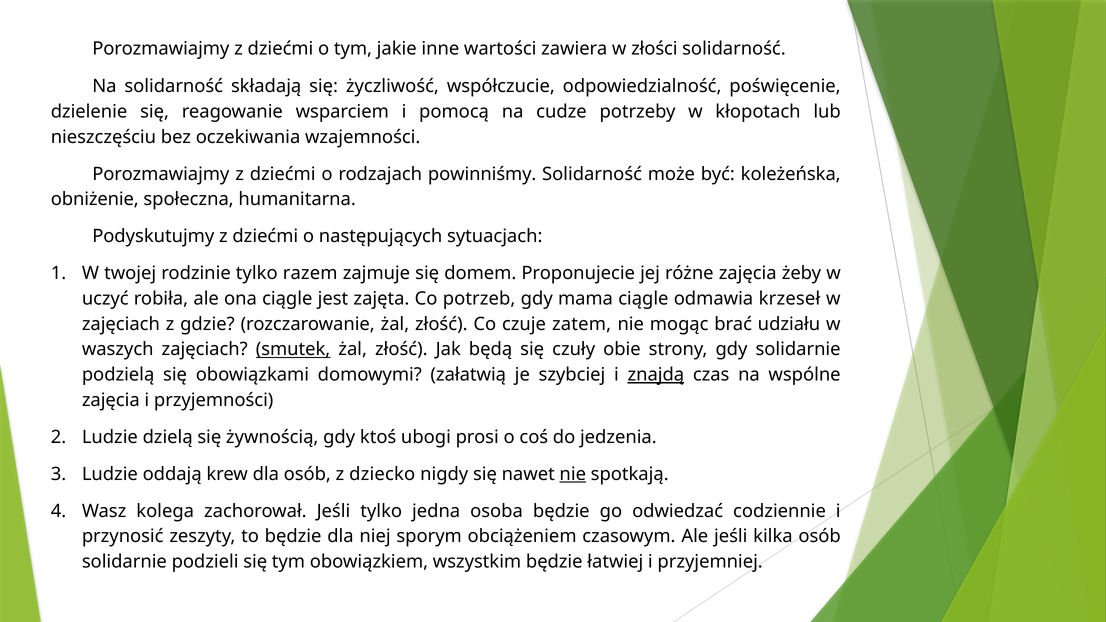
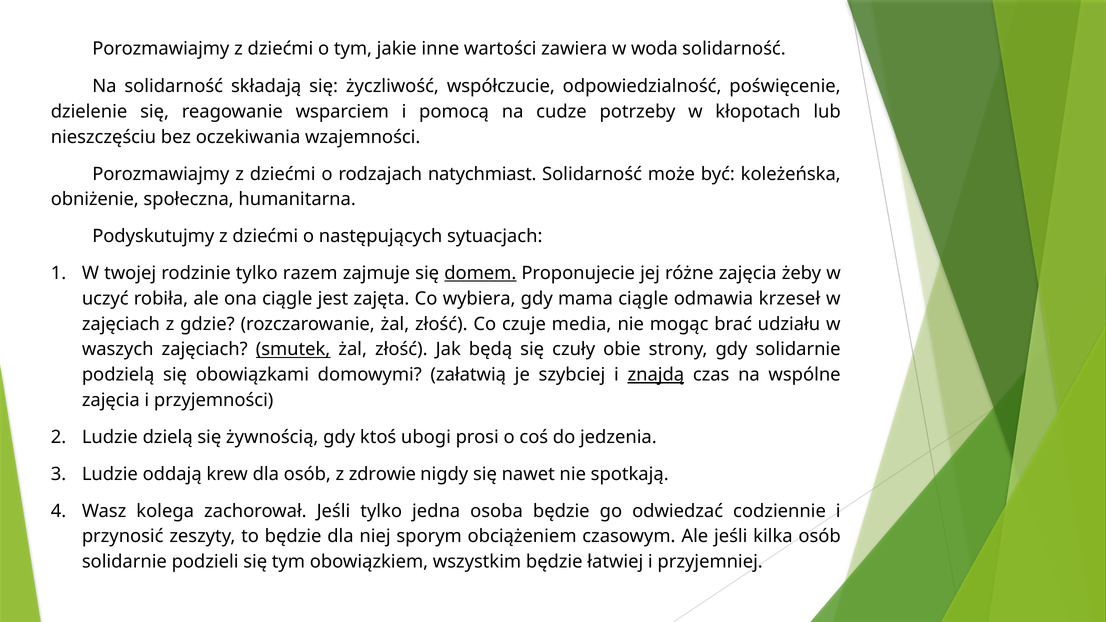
złości: złości -> woda (654, 49)
powinniśmy: powinniśmy -> natychmiast (482, 174)
domem underline: none -> present (480, 273)
potrzeb: potrzeb -> wybiera (479, 299)
zatem: zatem -> media (582, 324)
dziecko: dziecko -> zdrowie (382, 474)
nie underline: present -> none (573, 474)
